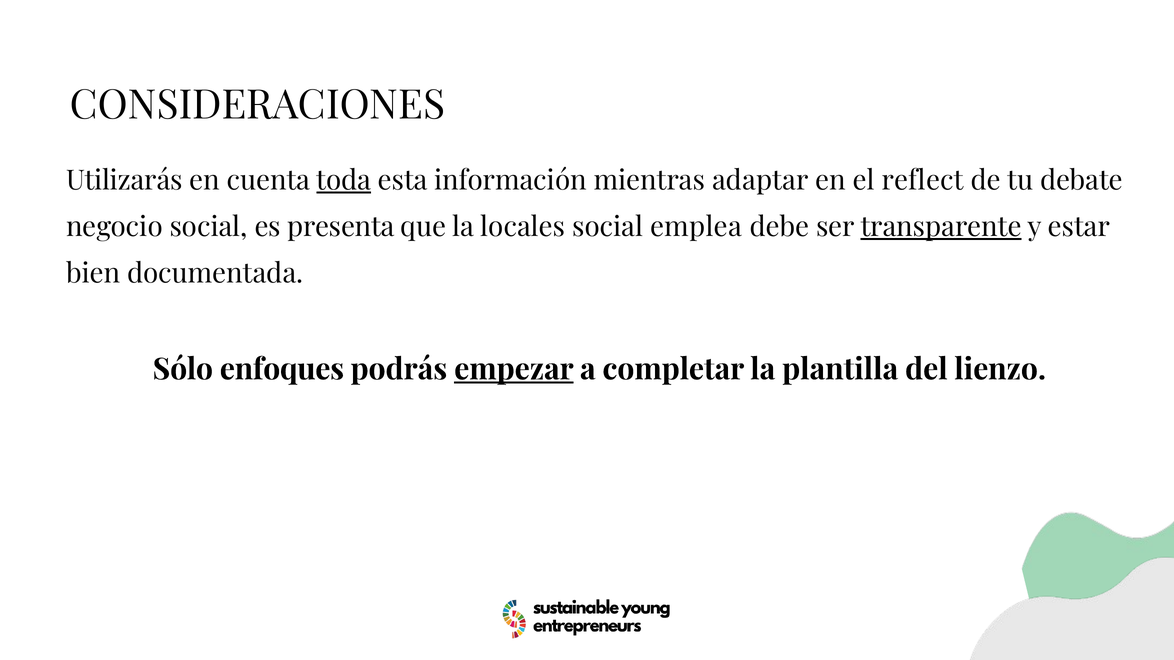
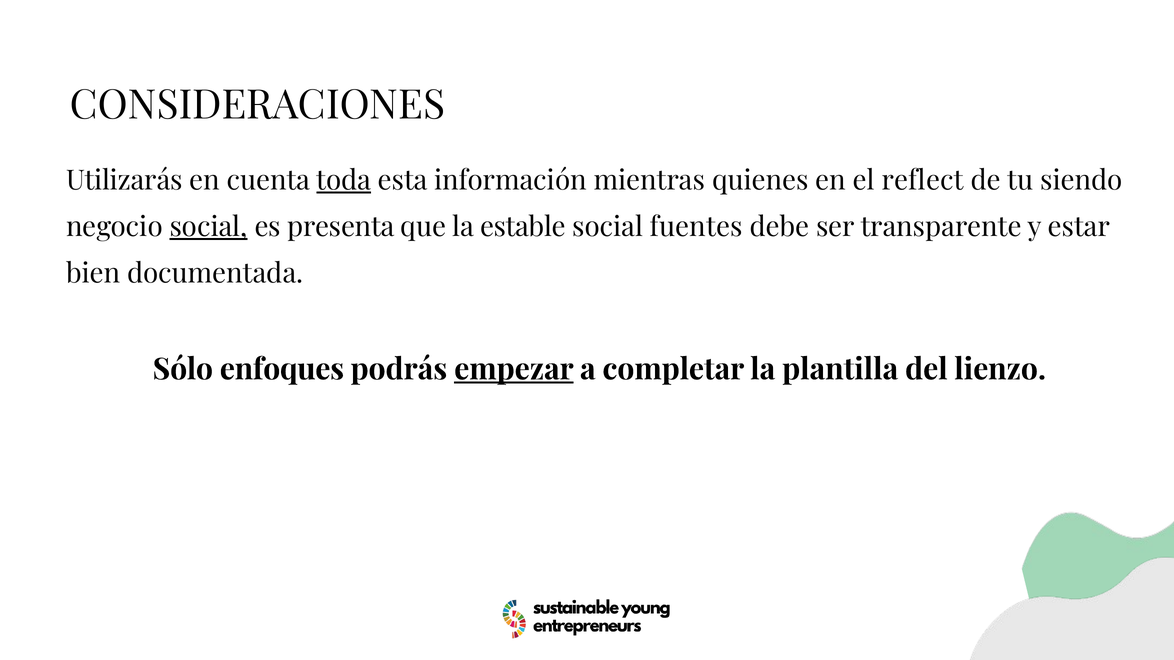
adaptar: adaptar -> quienes (760, 181)
debate: debate -> siendo (1081, 181)
social underline: none -> present (209, 227)
locales: locales -> estable (523, 227)
emplea: emplea -> fuentes (696, 227)
transparente underline: present -> none (941, 227)
